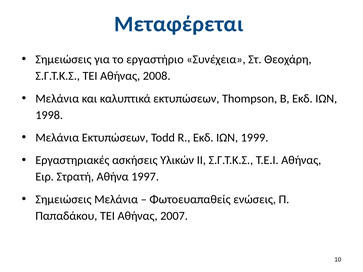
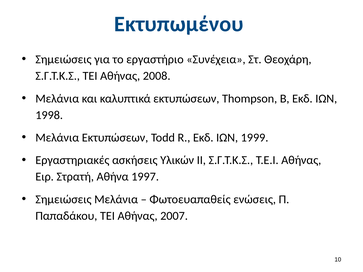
Μεταφέρεται: Μεταφέρεται -> Εκτυπωμένου (179, 24)
